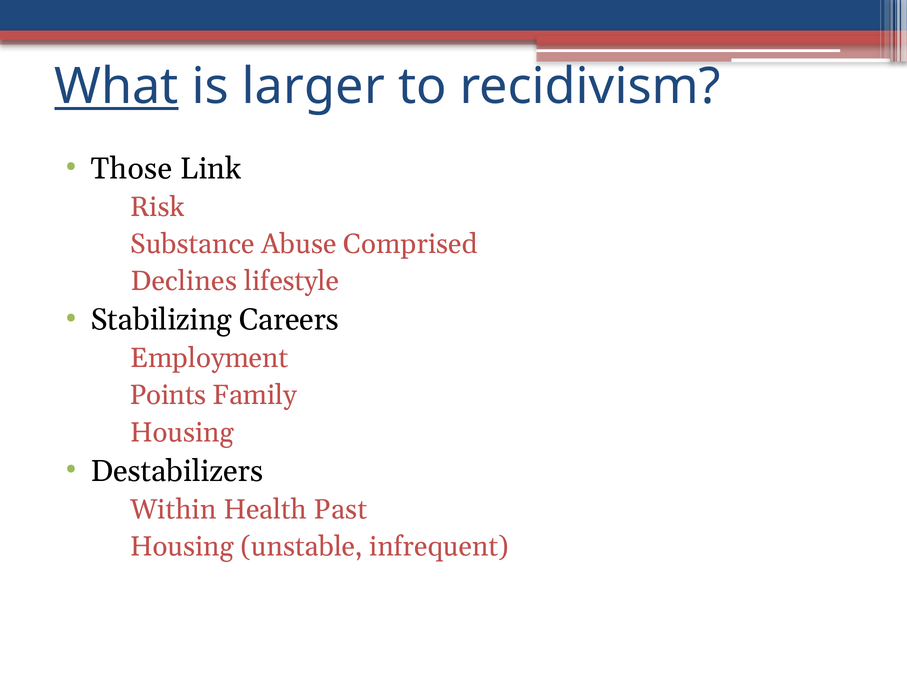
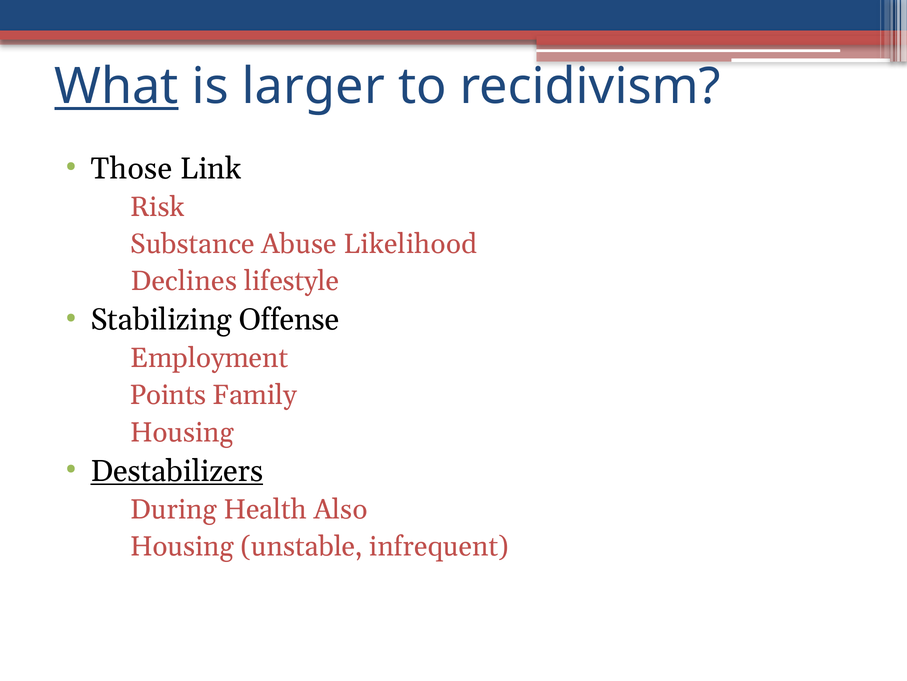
Comprised: Comprised -> Likelihood (410, 244)
Careers: Careers -> Offense (289, 320)
Destabilizers underline: none -> present (177, 471)
Within: Within -> During (173, 509)
Past: Past -> Also (341, 509)
